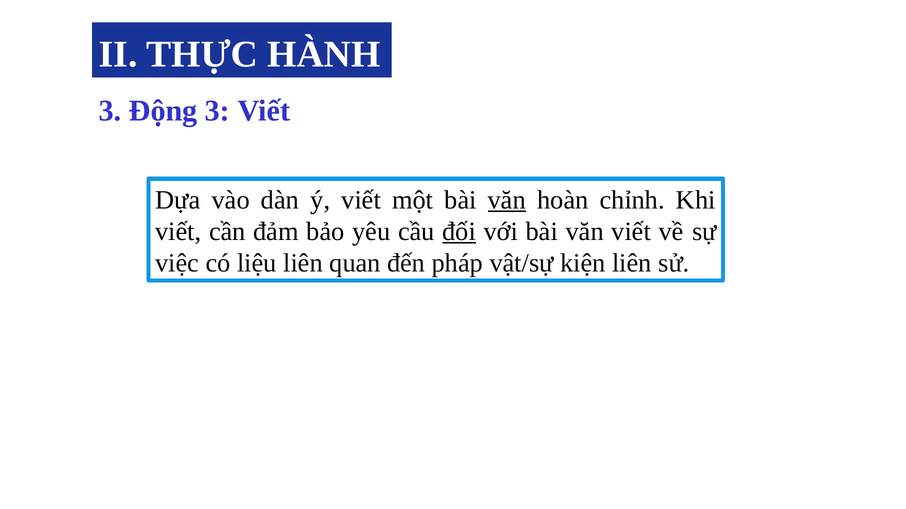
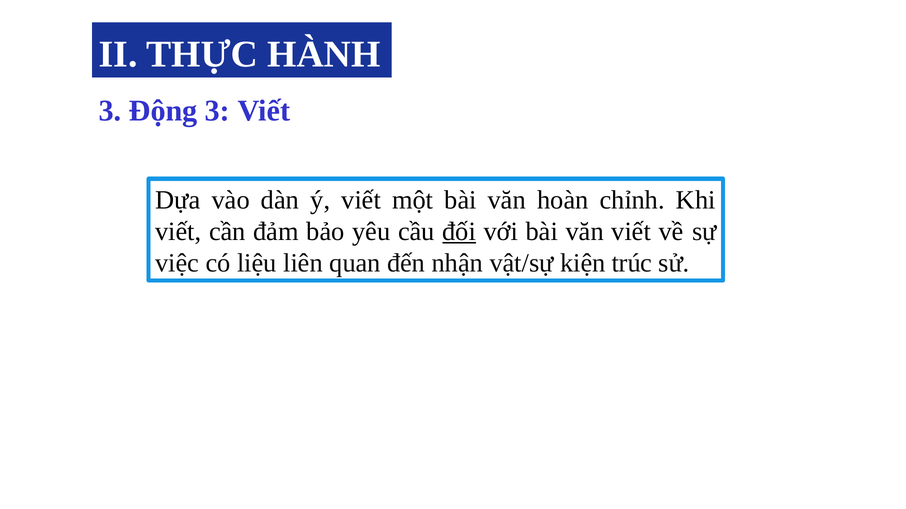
văn underline: present -> none (507, 200)
pháp: pháp -> nhận (457, 264)
kiện liên: liên -> trúc (632, 264)
